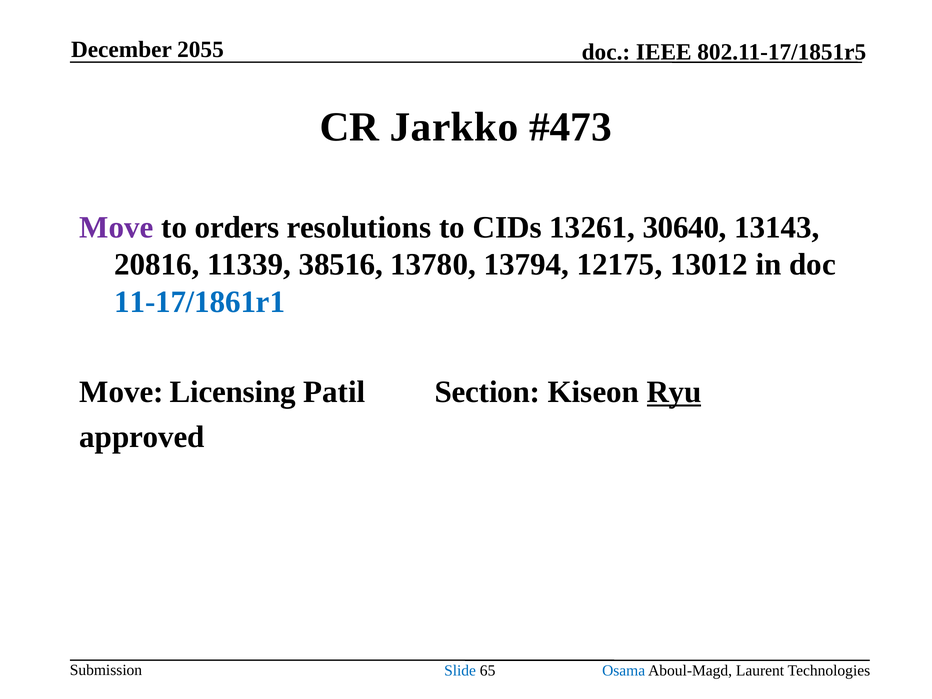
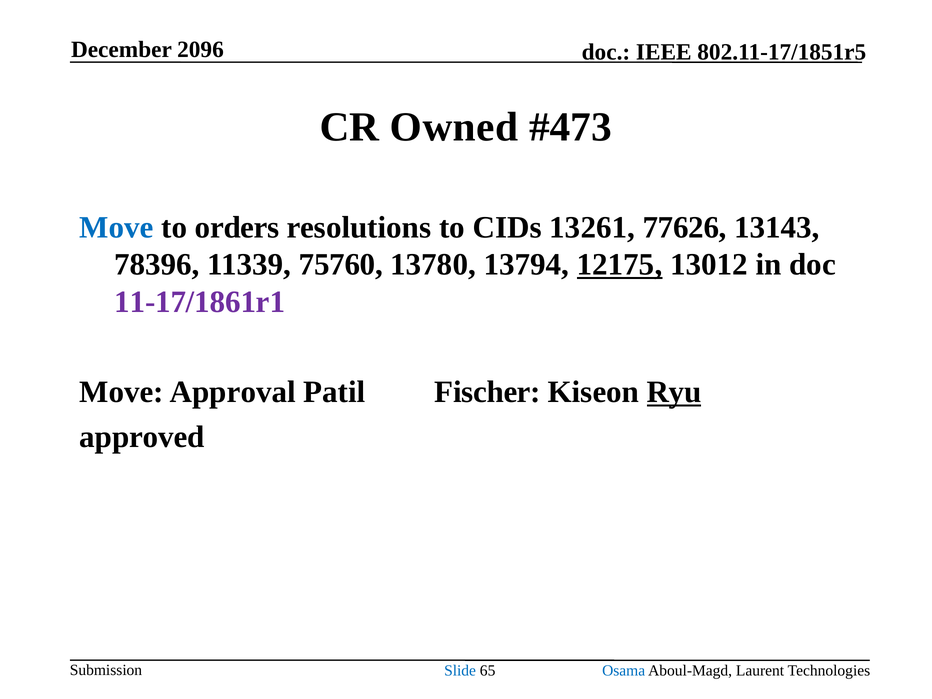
2055: 2055 -> 2096 (200, 49)
Jarkko: Jarkko -> Owned (454, 127)
Move colour: purple -> blue (116, 227)
30640: 30640 -> 77626 (685, 227)
20816: 20816 -> 78396 (157, 265)
38516: 38516 -> 75760 (341, 265)
12175 underline: none -> present (620, 265)
11-17/1861r1 colour: blue -> purple (200, 302)
Licensing: Licensing -> Approval (233, 392)
Section: Section -> Fischer (488, 392)
